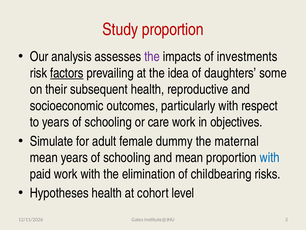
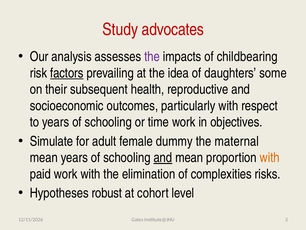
Study proportion: proportion -> advocates (173, 29)
investments: investments -> childbearing (247, 57)
care: care -> time (158, 122)
and underline: none -> present (163, 157)
with colour: blue -> orange (270, 157)
childbearing: childbearing -> complexities (221, 174)
Hypotheses health: health -> robust (107, 193)
